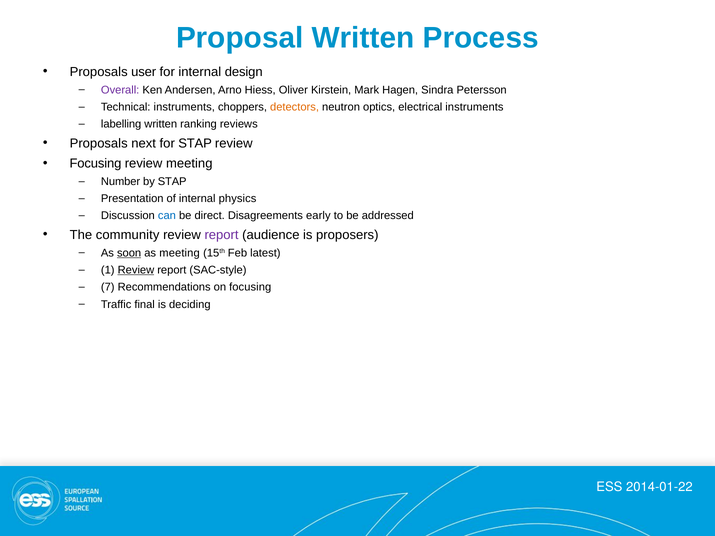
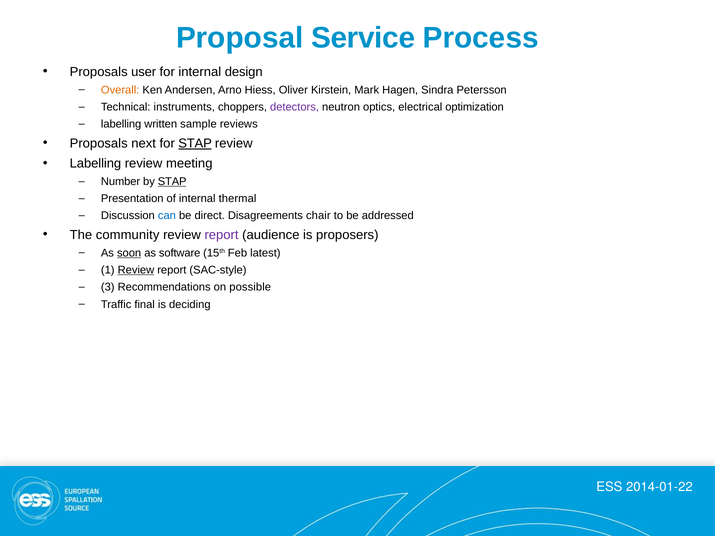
Proposal Written: Written -> Service (363, 38)
Overall colour: purple -> orange (120, 90)
detectors colour: orange -> purple (295, 107)
electrical instruments: instruments -> optimization (475, 107)
ranking: ranking -> sample (198, 124)
STAP underline: none -> present (195, 143)
Focusing: Focusing -> Labelling (95, 163)
STAP underline: none -> present (172, 182)
physics: physics -> thermal (238, 199)
early: early -> chair (318, 216)
as meeting: meeting -> software (180, 253)
7: 7 -> 3 (108, 287)
on focusing: focusing -> possible (250, 287)
